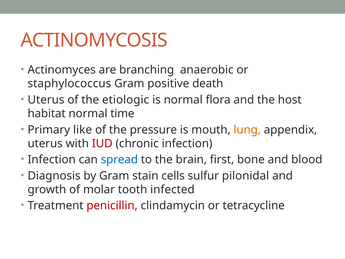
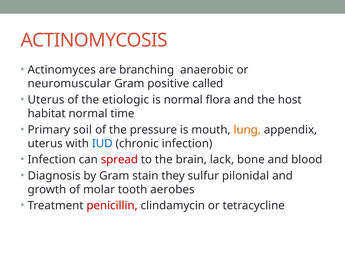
staphylococcus: staphylococcus -> neuromuscular (69, 84)
death: death -> called (208, 84)
like: like -> soil (83, 130)
IUD colour: red -> blue (102, 143)
spread colour: blue -> red (119, 159)
first: first -> lack (222, 159)
cells: cells -> they (173, 176)
infected: infected -> aerobes (172, 189)
